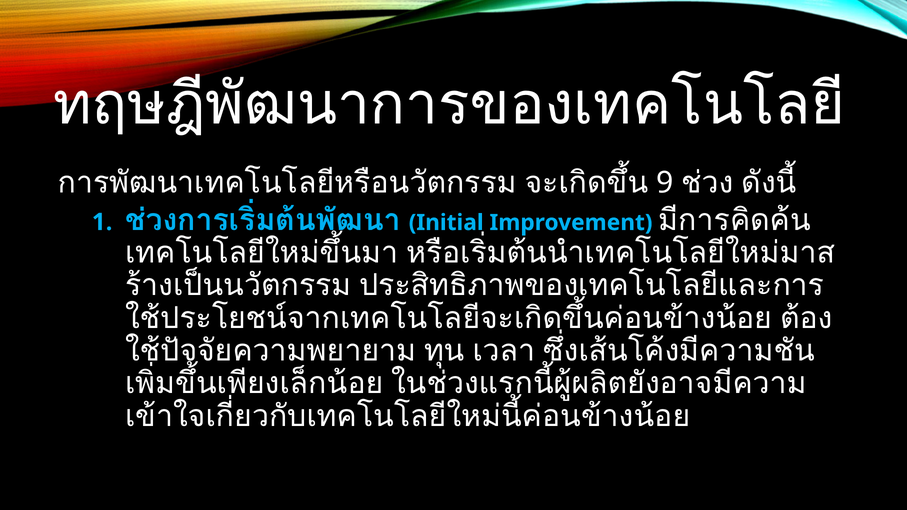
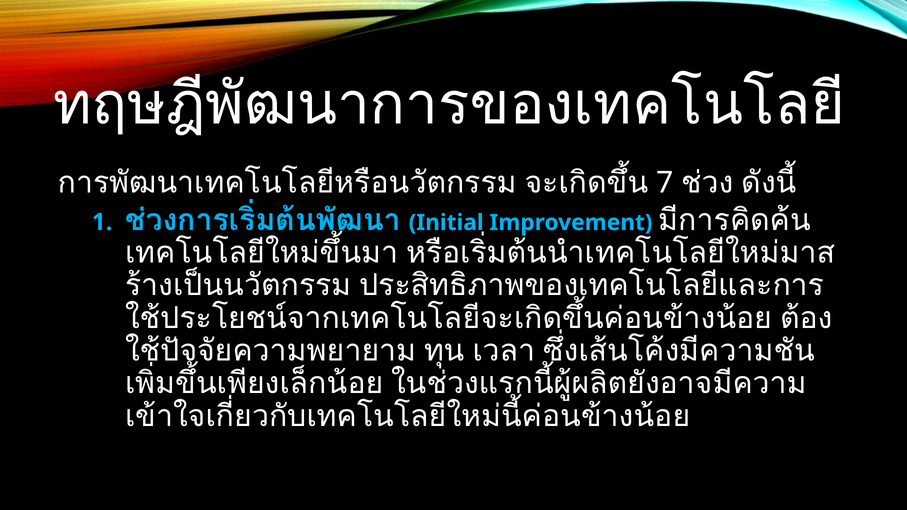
9: 9 -> 7 (665, 183)
